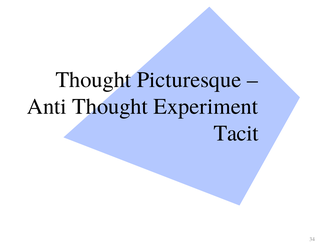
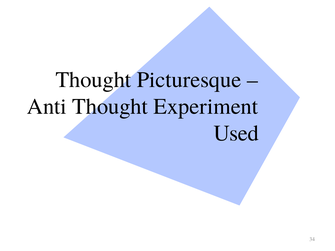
Tacit: Tacit -> Used (236, 133)
